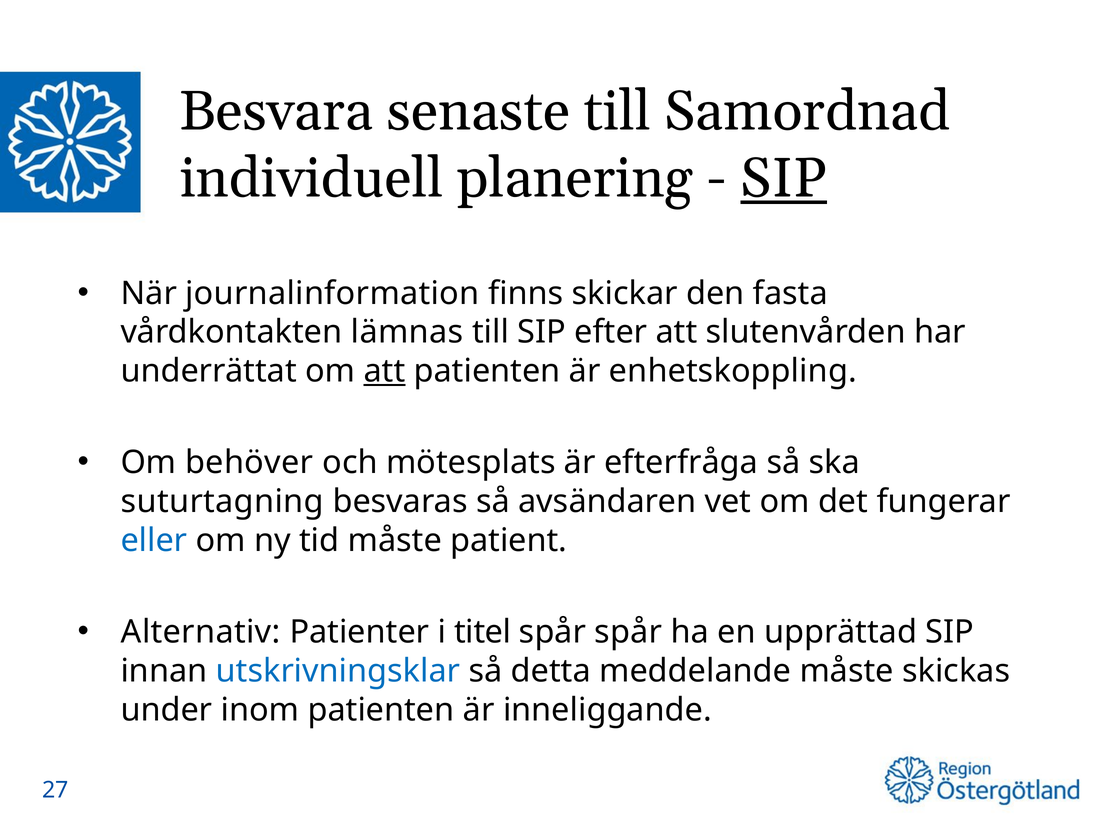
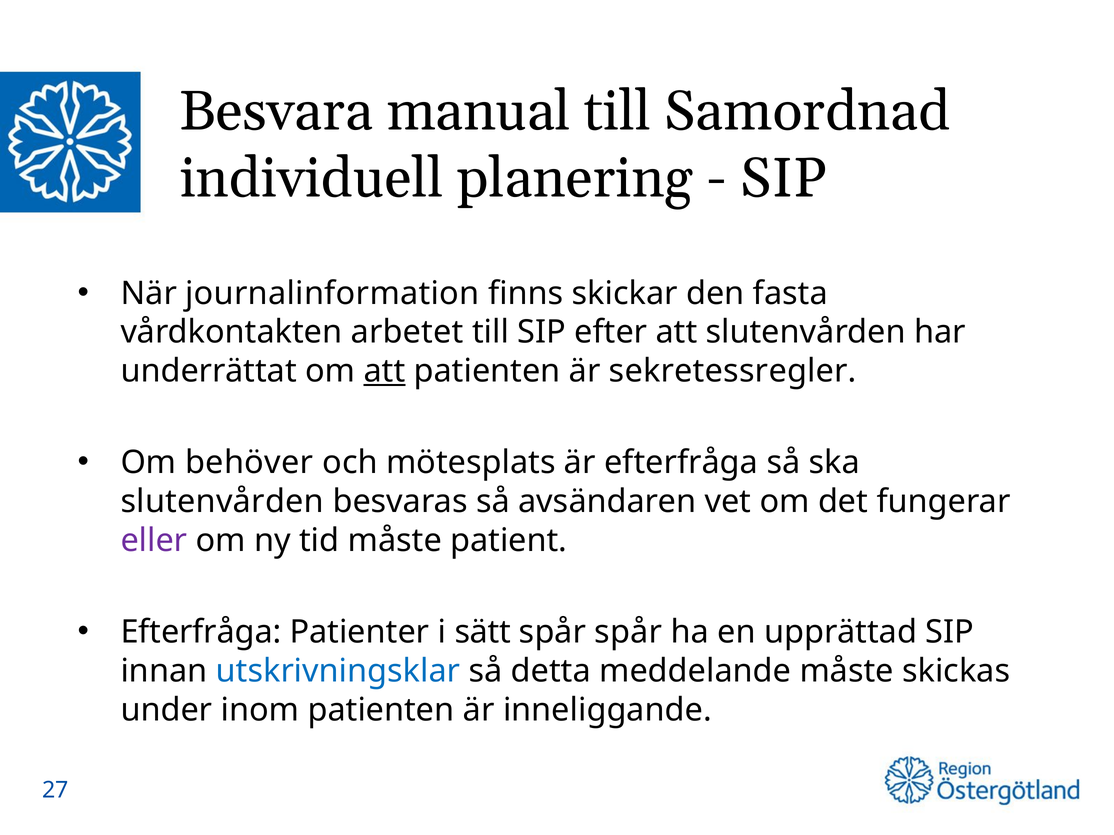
senaste: senaste -> manual (479, 111)
SIP underline: present -> none (784, 178)
lämnas: lämnas -> arbetet (407, 332)
enhetskoppling: enhetskoppling -> sekretessregler (733, 371)
suturtagning: suturtagning -> slutenvården (222, 502)
eller colour: blue -> purple (154, 541)
Alternativ: Alternativ -> Efterfråga (201, 633)
titel: titel -> sätt (483, 633)
